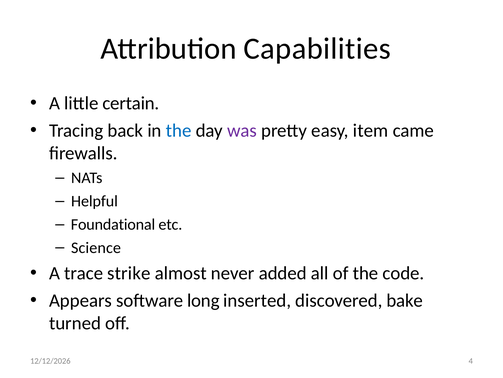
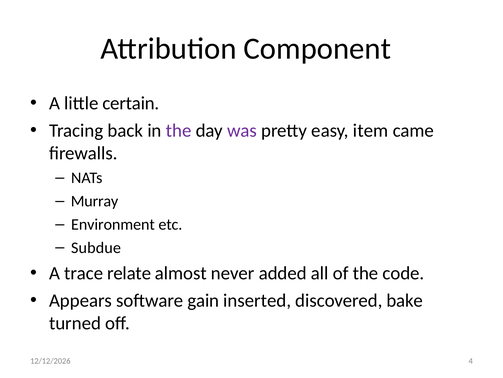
Capabilities: Capabilities -> Component (317, 49)
the colour: blue -> purple (179, 130)
Helpful: Helpful -> Murray (95, 201)
Foundational: Foundational -> Environment (113, 224)
Science: Science -> Subdue (96, 247)
strike: strike -> relate (129, 273)
long: long -> gain (203, 300)
